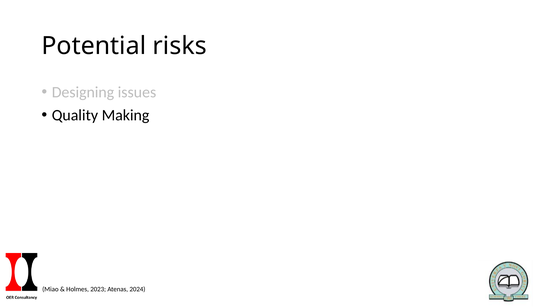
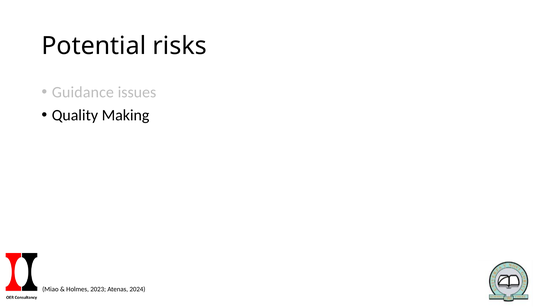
Designing: Designing -> Guidance (83, 92)
